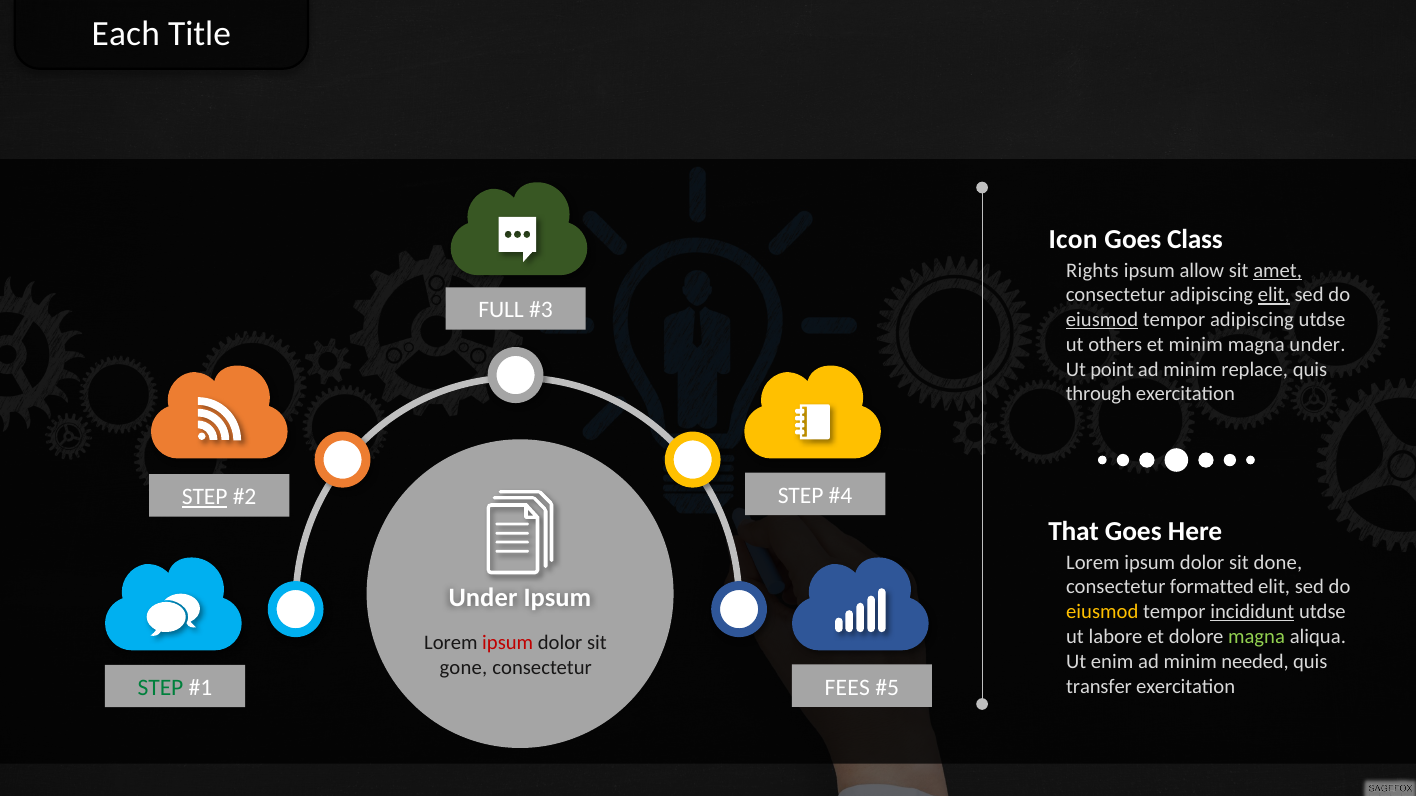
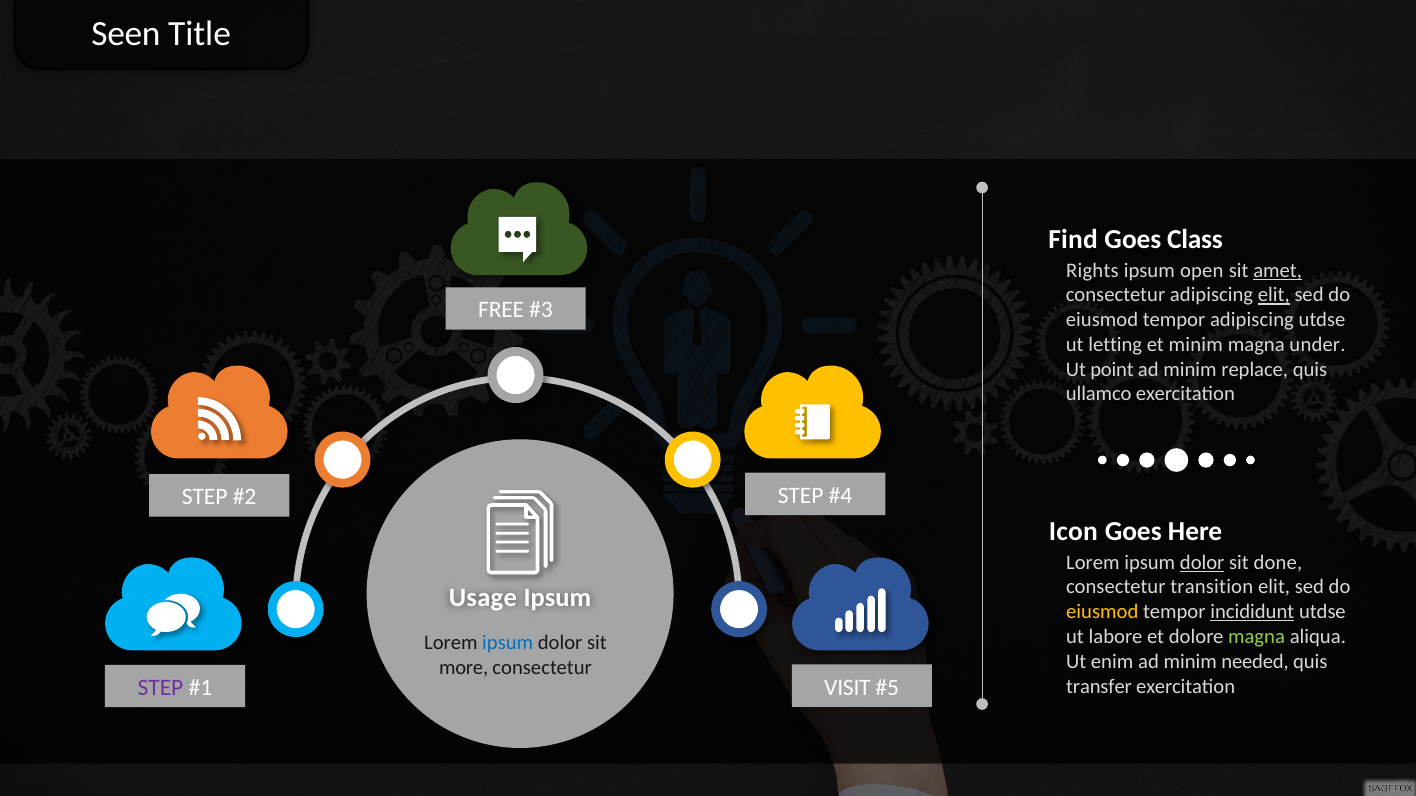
Each: Each -> Seen (126, 33)
Icon: Icon -> Find (1073, 240)
allow: allow -> open (1202, 270)
FULL: FULL -> FREE (501, 310)
eiusmod underline: present -> none (1102, 320)
others: others -> letting (1115, 345)
through: through -> ullamco (1099, 394)
STEP underline: present -> none (205, 497)
That: That -> Icon (1073, 532)
dolor underline: none -> present (1202, 563)
formatted: formatted -> transition (1212, 587)
Under: Under -> Usage (483, 598)
ipsum colour: red -> blue (508, 643)
gone: gone -> more (464, 668)
FEES: FEES -> VISIT (847, 688)
STEP colour: green -> purple (161, 688)
